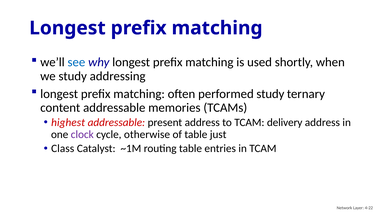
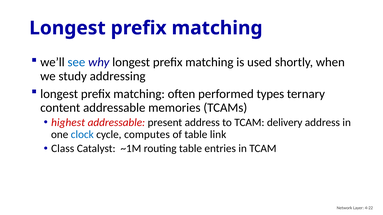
performed study: study -> types (270, 94)
clock colour: purple -> blue (82, 135)
otherwise: otherwise -> computes (147, 135)
just: just -> link (218, 135)
